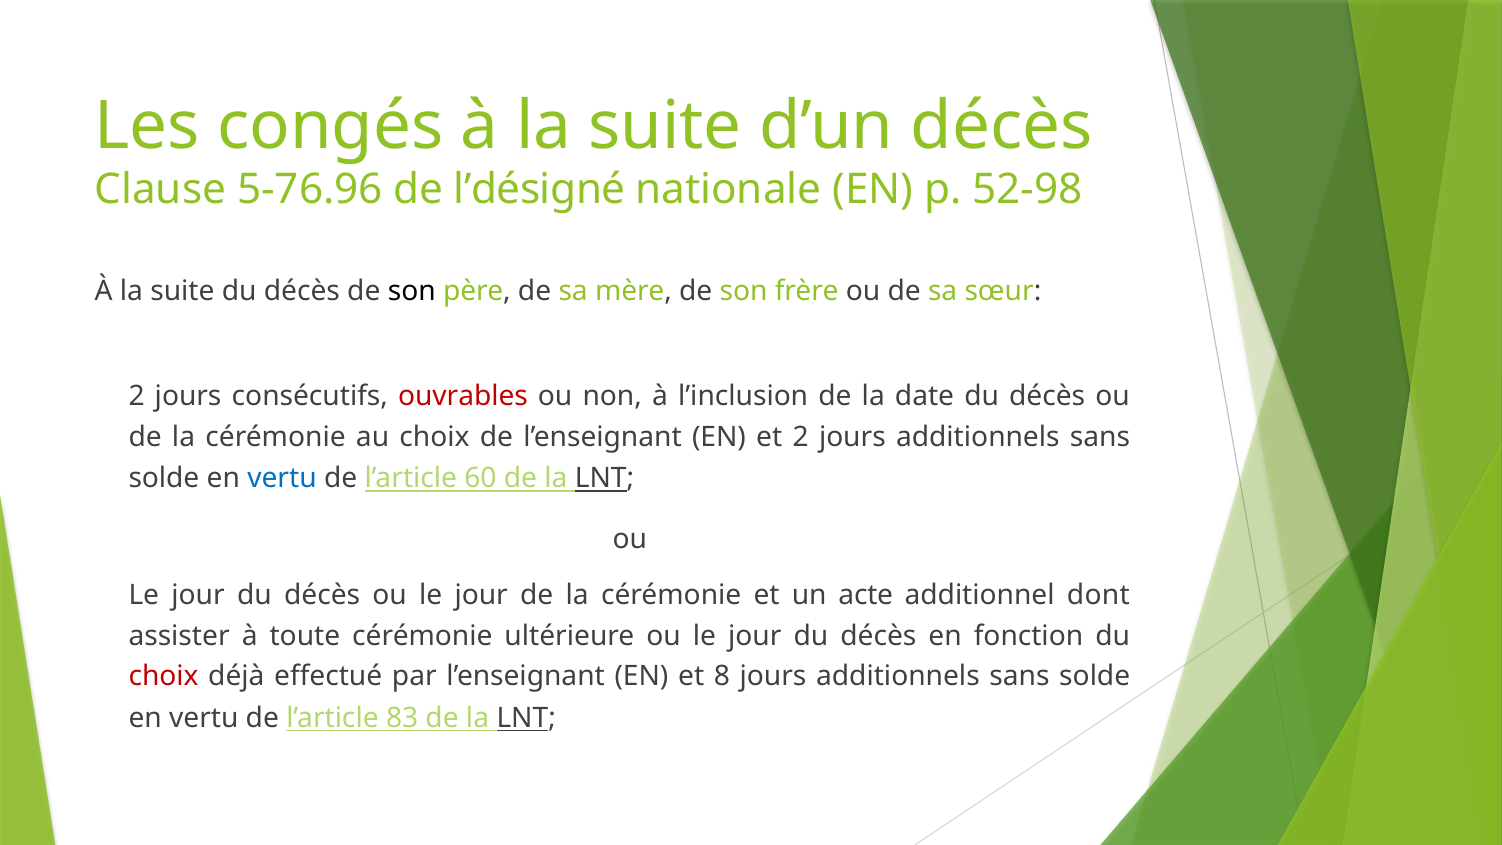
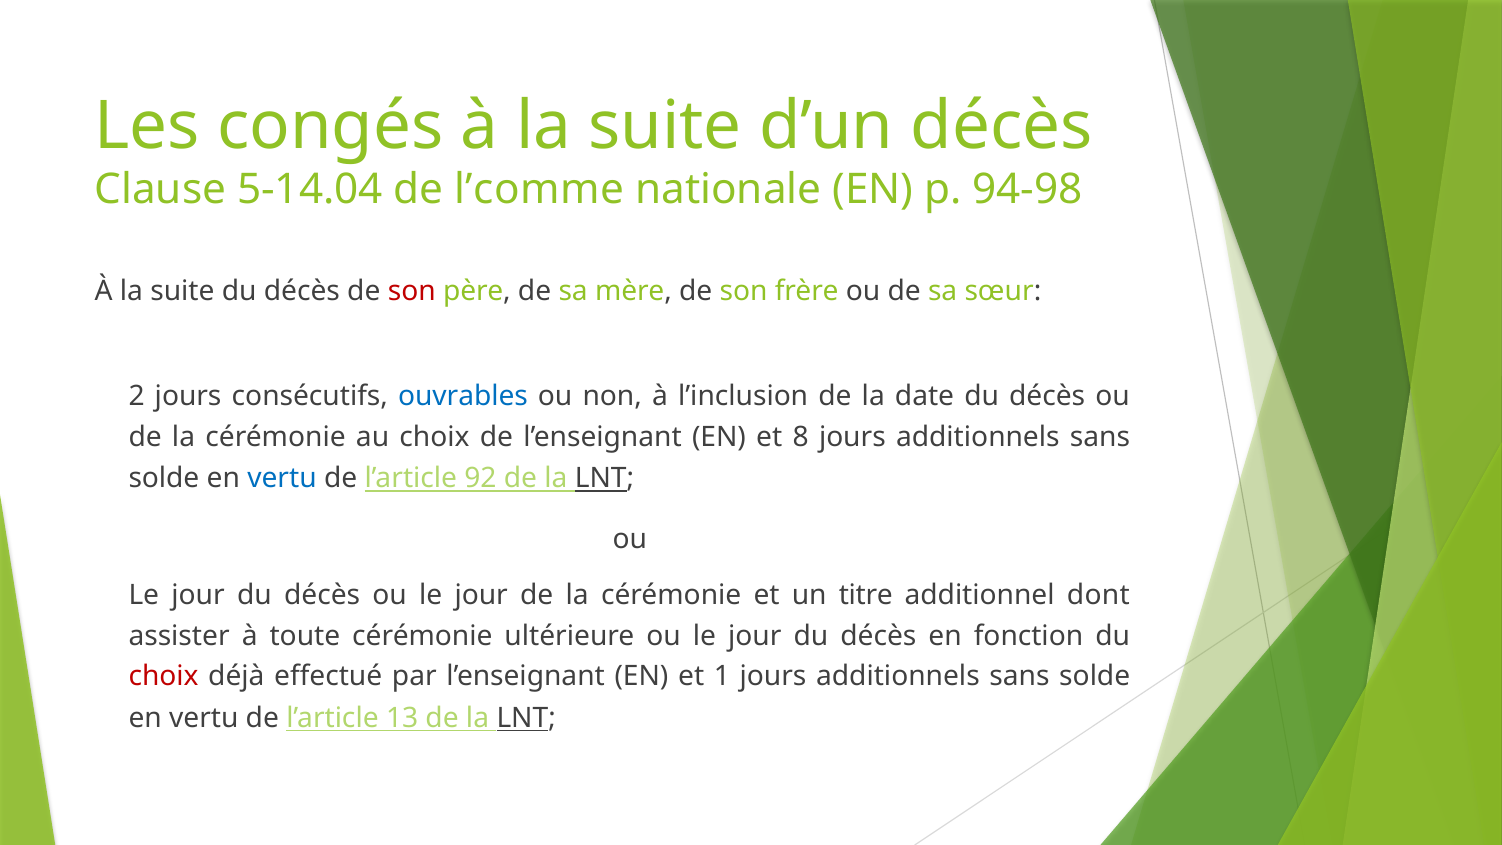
5-76.96: 5-76.96 -> 5-14.04 (310, 190)
l’désigné: l’désigné -> l’comme (539, 190)
52-98: 52-98 -> 94-98 (1028, 190)
son colour: black -> red (412, 291)
ouvrables colour: red -> blue (463, 396)
et 2: 2 -> 8 (801, 437)
60: 60 -> 92 (480, 478)
acte: acte -> titre (866, 595)
8: 8 -> 1 (722, 676)
83: 83 -> 13 (402, 718)
